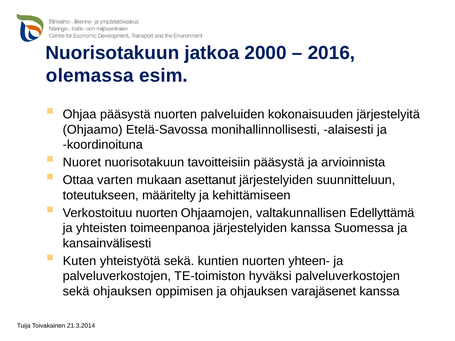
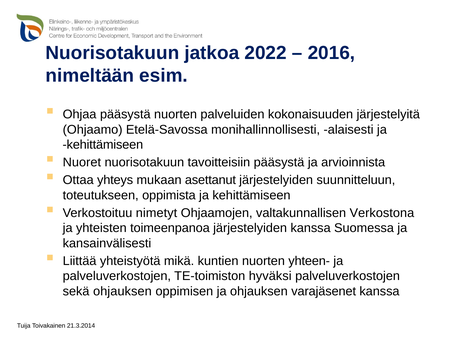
2000: 2000 -> 2022 (266, 53)
olemassa: olemassa -> nimeltään (90, 76)
koordinoituna: koordinoituna -> kehittämiseen (103, 145)
varten: varten -> yhteys (115, 180)
määritelty: määritelty -> oppimista (169, 195)
Verkostoituu nuorten: nuorten -> nimetyt (157, 213)
Edellyttämä: Edellyttämä -> Verkostona (382, 213)
Kuten: Kuten -> Liittää (80, 261)
yhteistyötä sekä: sekä -> mikä (179, 261)
